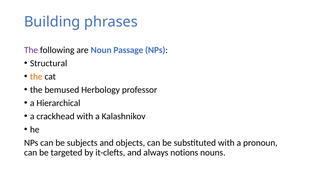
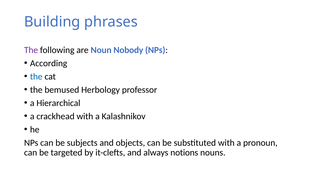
Passage: Passage -> Nobody (128, 50)
Structural: Structural -> According (49, 63)
the colour: orange -> blue (36, 76)
